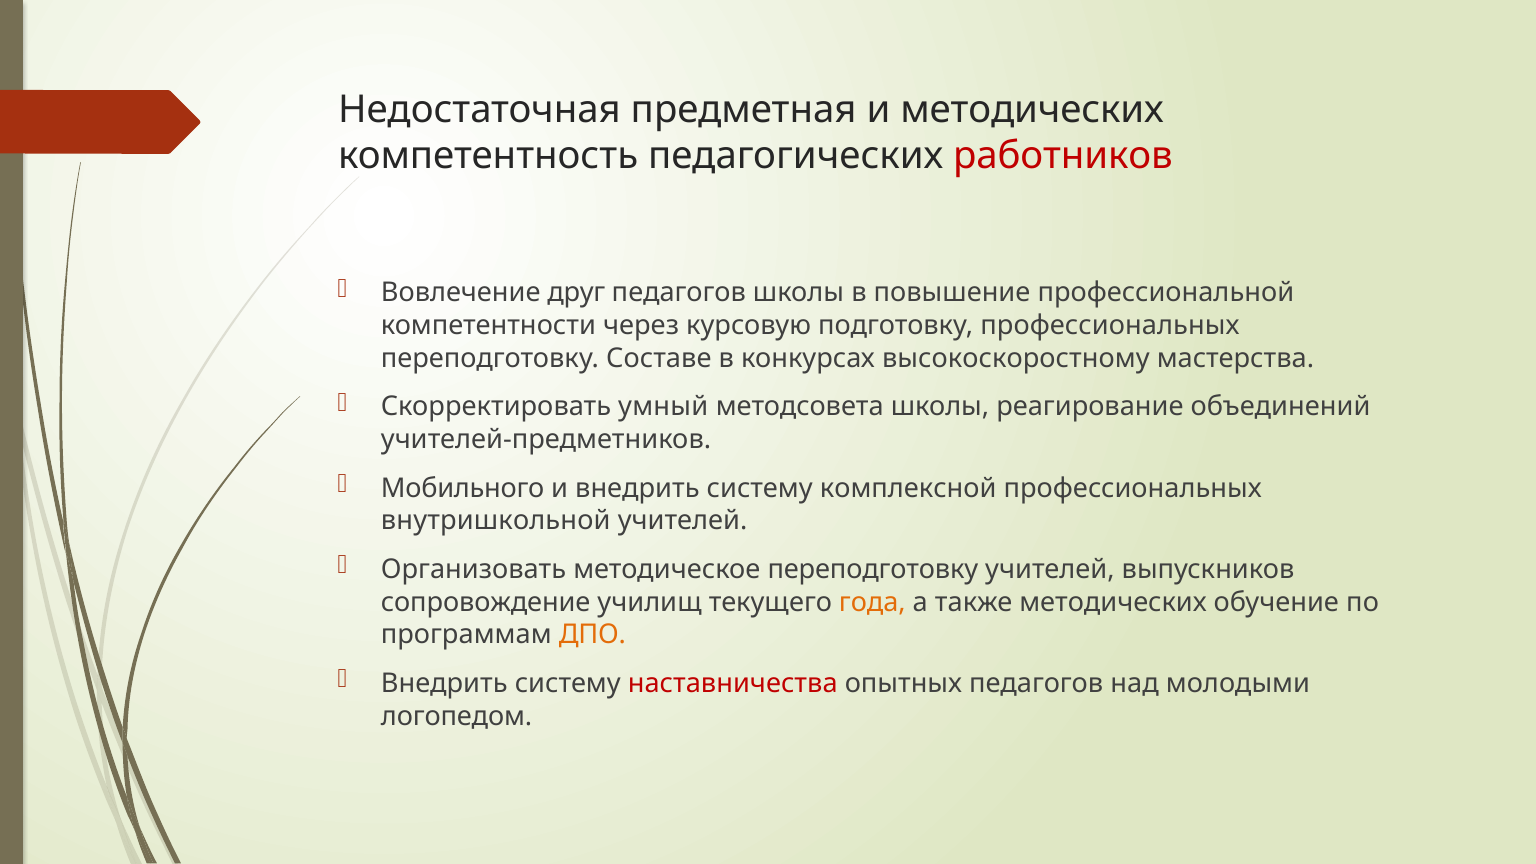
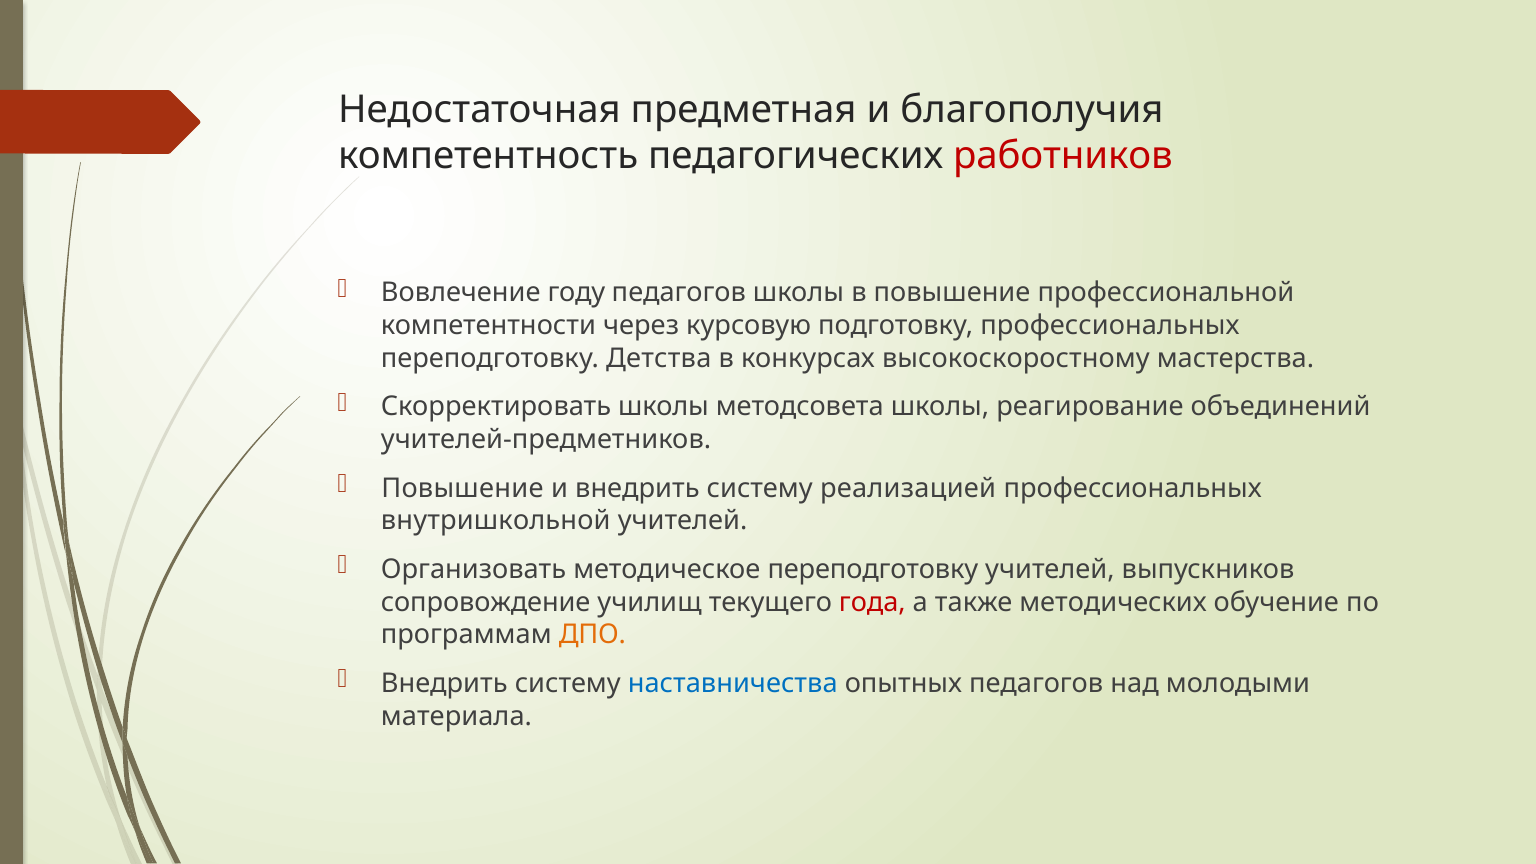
и методических: методических -> благополучия (1032, 110)
друг: друг -> году (576, 293)
Составе: Составе -> Детства (659, 358)
Скорректировать умный: умный -> школы (663, 407)
Мобильного: Мобильного -> Повышение (462, 488)
комплексной: комплексной -> реализацией (908, 488)
года colour: orange -> red (872, 602)
наставничества colour: red -> blue (733, 683)
логопедом: логопедом -> материала (456, 716)
